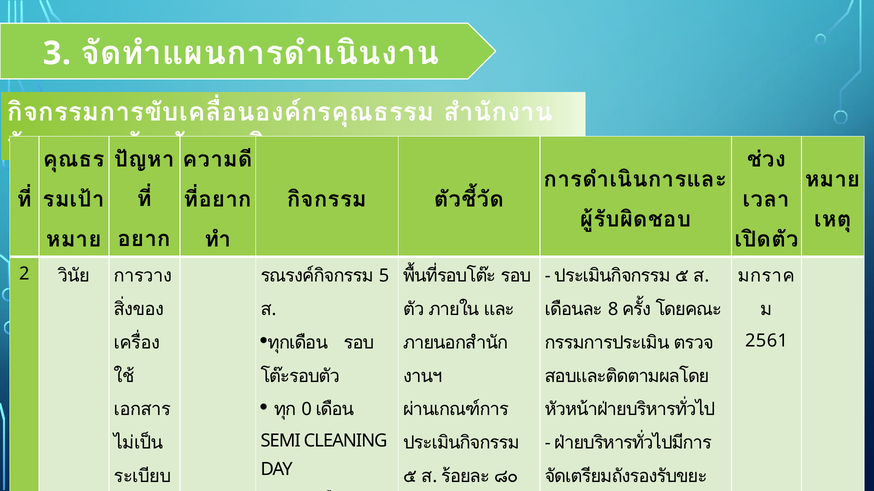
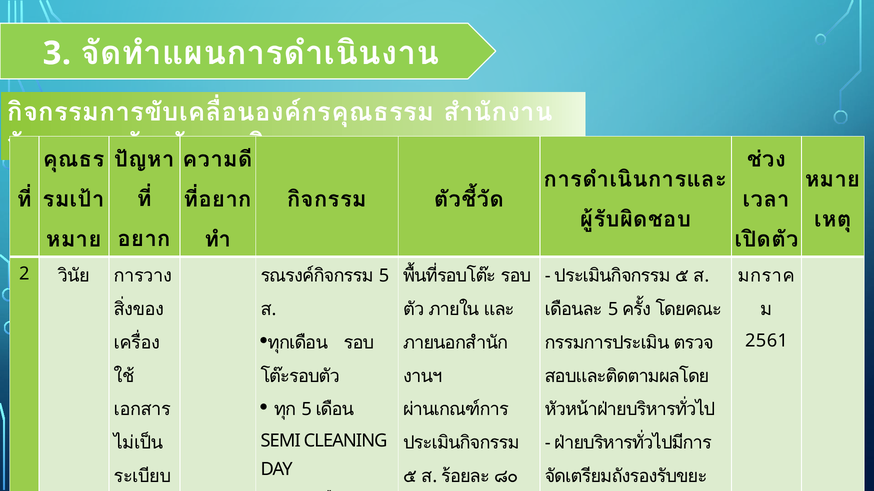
8: 8 -> 5 (613, 310)
0: 0 -> 5 (307, 410)
